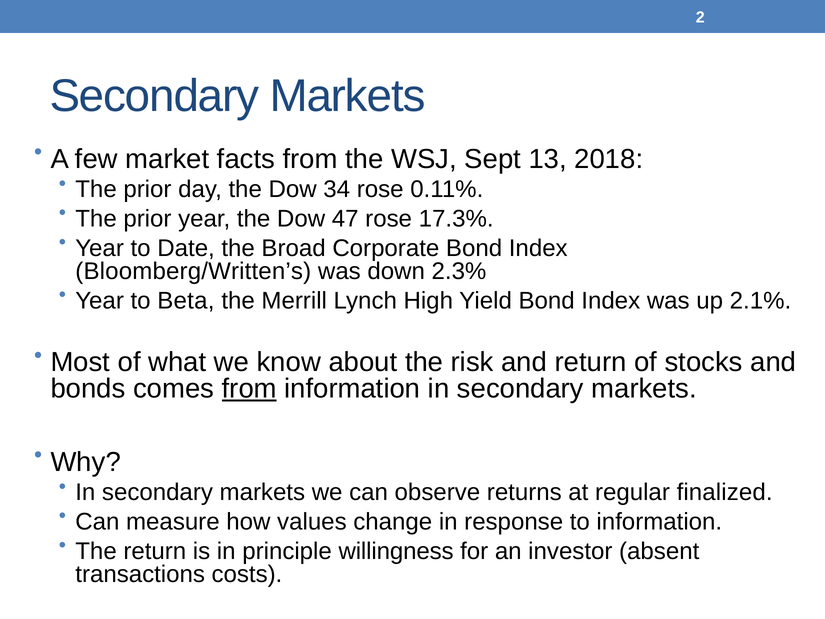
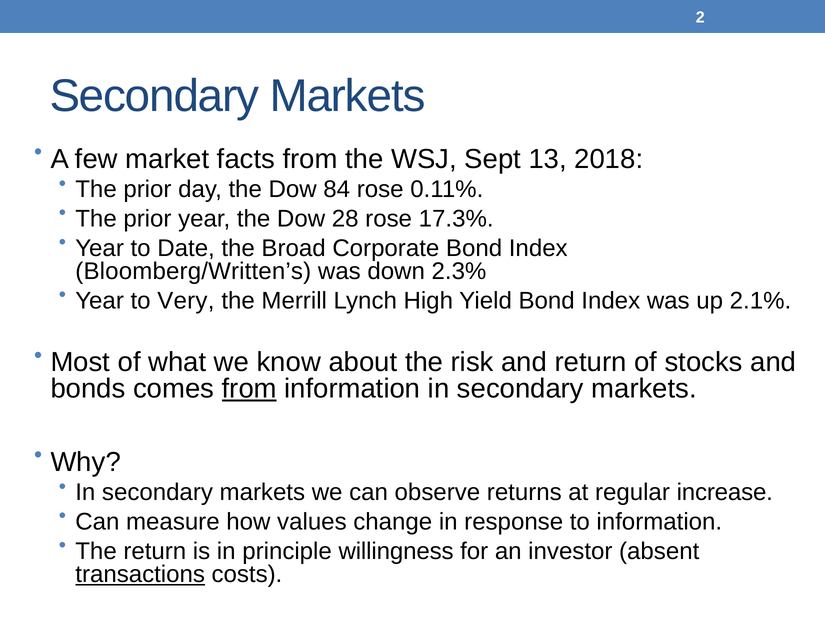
34: 34 -> 84 (337, 189)
47: 47 -> 28 (345, 219)
Beta: Beta -> Very (186, 300)
finalized: finalized -> increase (725, 492)
transactions underline: none -> present (140, 574)
